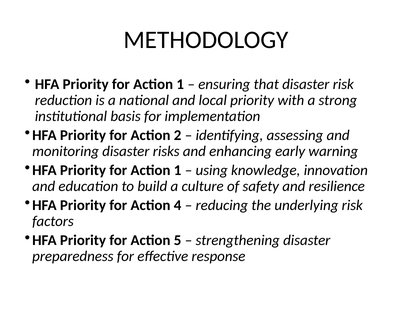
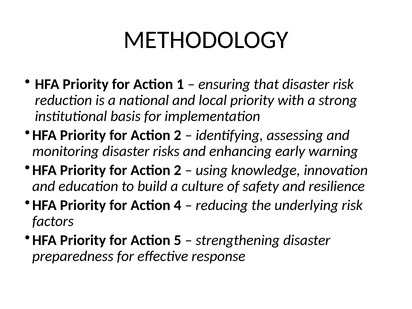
1: 1 -> 2 (178, 170)
